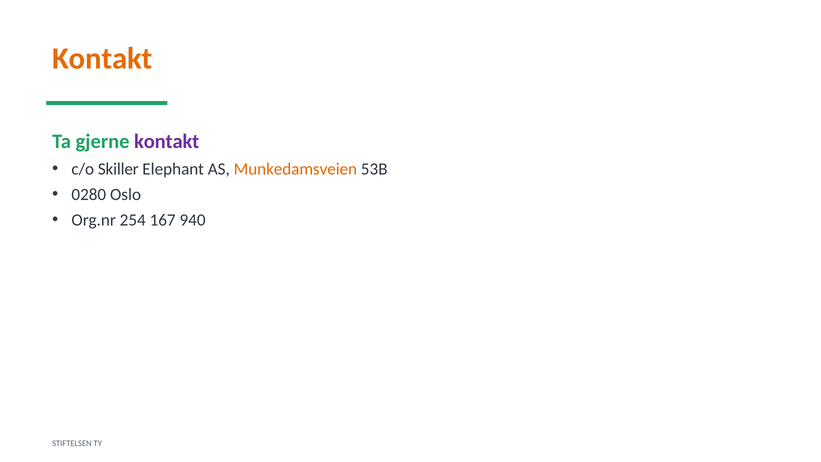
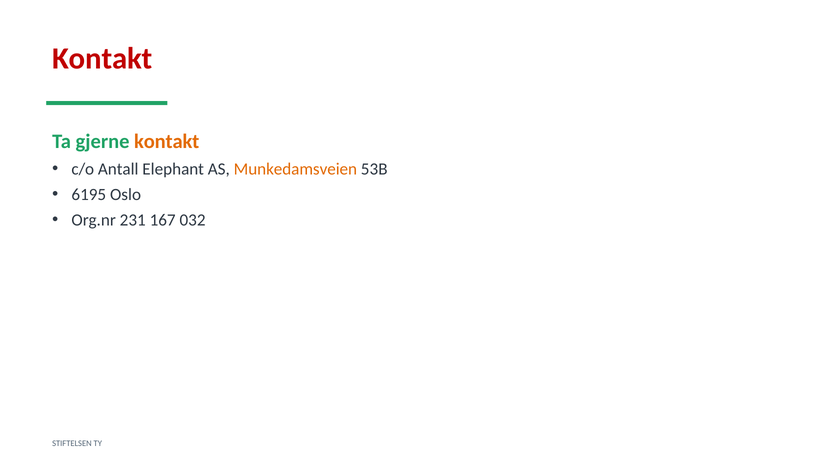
Kontakt colour: orange -> red (102, 59)
kontakt colour: purple -> orange (167, 141)
Skiller: Skiller -> Antall (118, 169)
0280: 0280 -> 6195 (89, 194)
254: 254 -> 231 (133, 220)
940: 940 -> 032 (193, 220)
